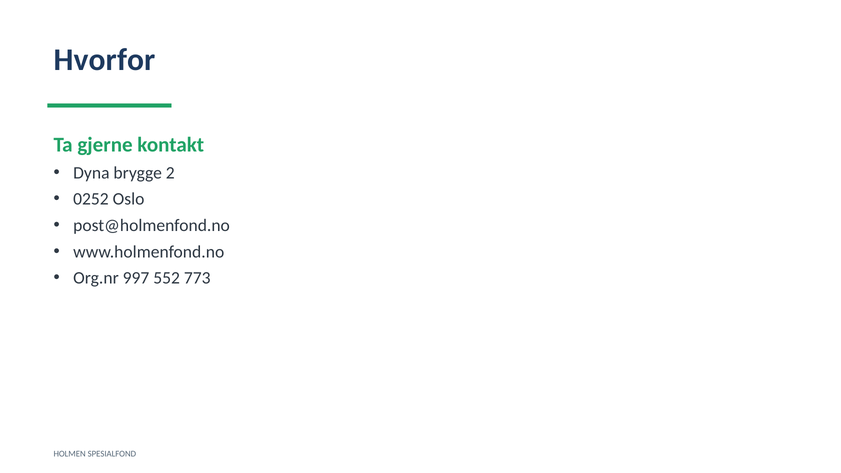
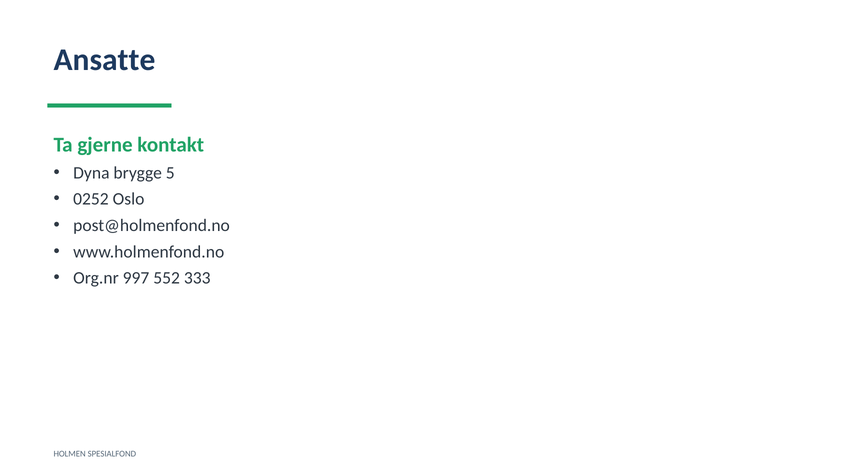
Hvorfor: Hvorfor -> Ansatte (105, 60)
2: 2 -> 5 (170, 173)
773: 773 -> 333 (197, 278)
